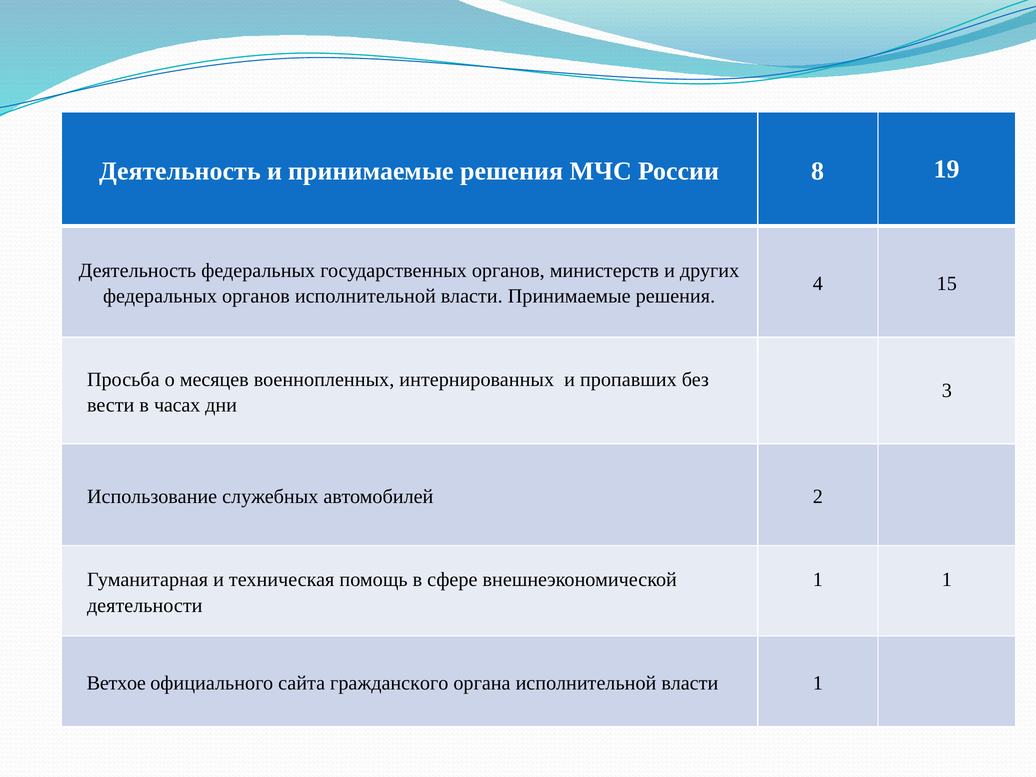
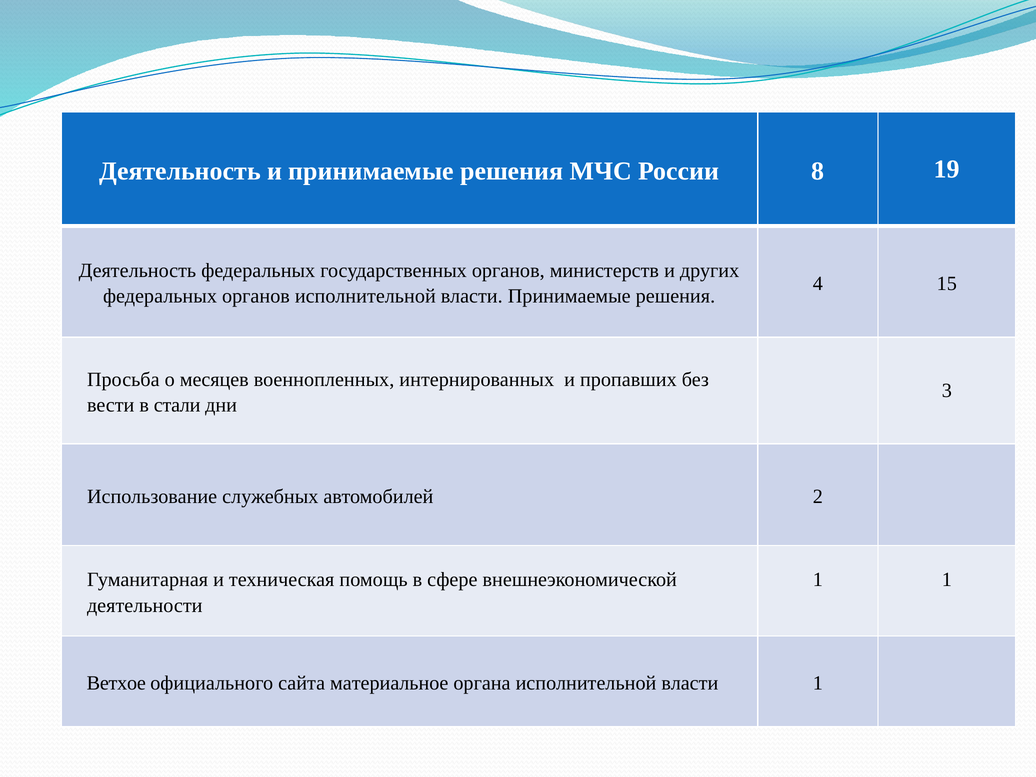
часах: часах -> стали (177, 405)
гражданского: гражданского -> материальное (389, 683)
